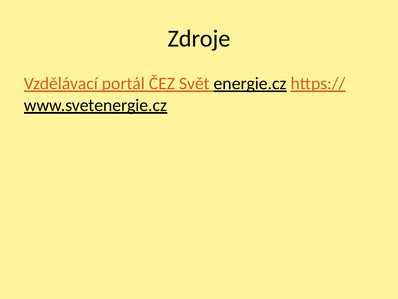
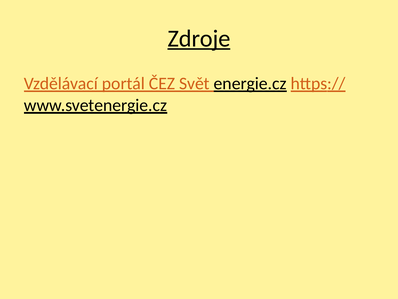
Zdroje underline: none -> present (199, 39)
